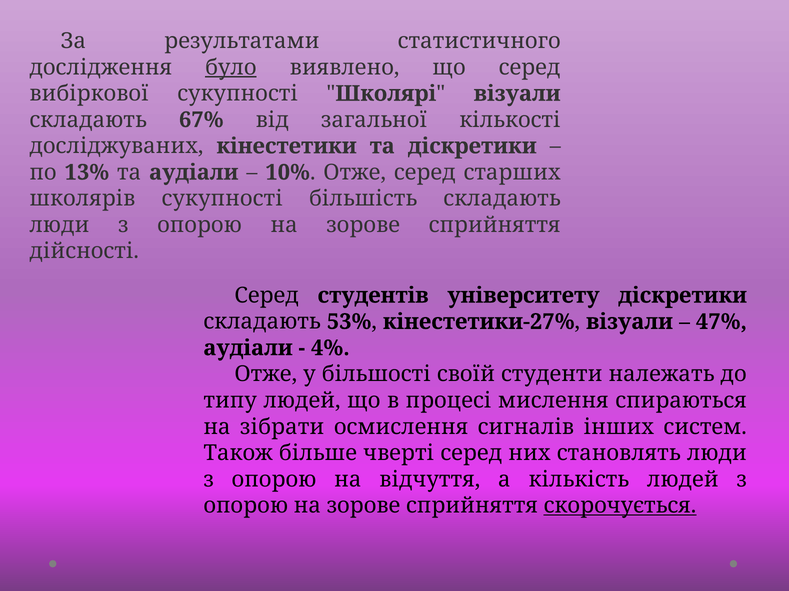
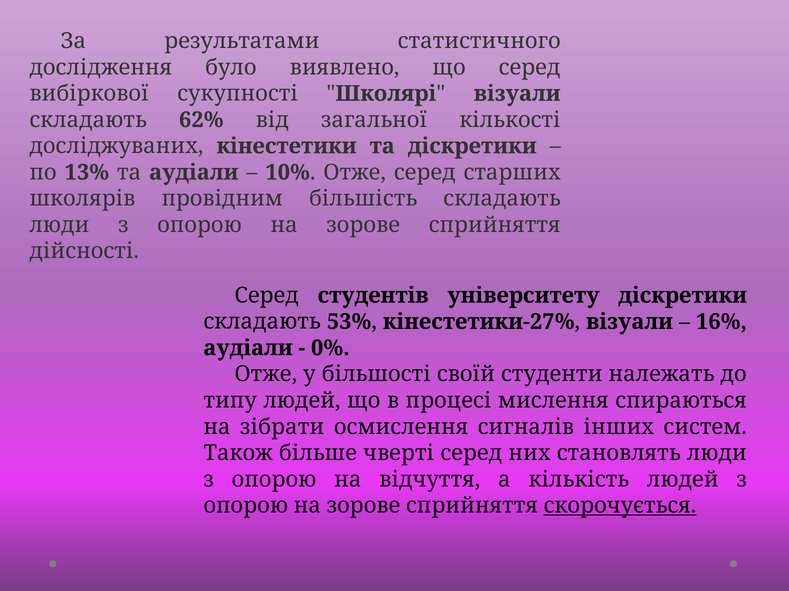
було underline: present -> none (231, 67)
67%: 67% -> 62% (201, 120)
школярів сукупності: сукупності -> провідним (222, 199)
47%: 47% -> 16% (721, 322)
4%: 4% -> 0% (330, 348)
